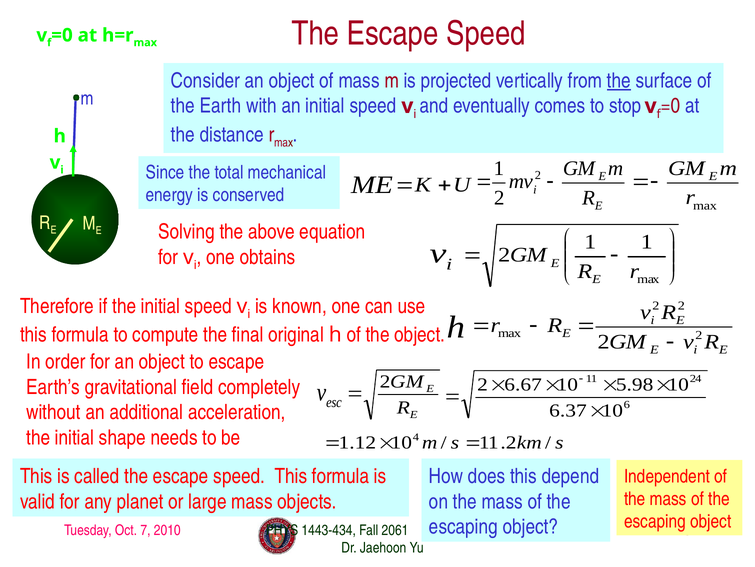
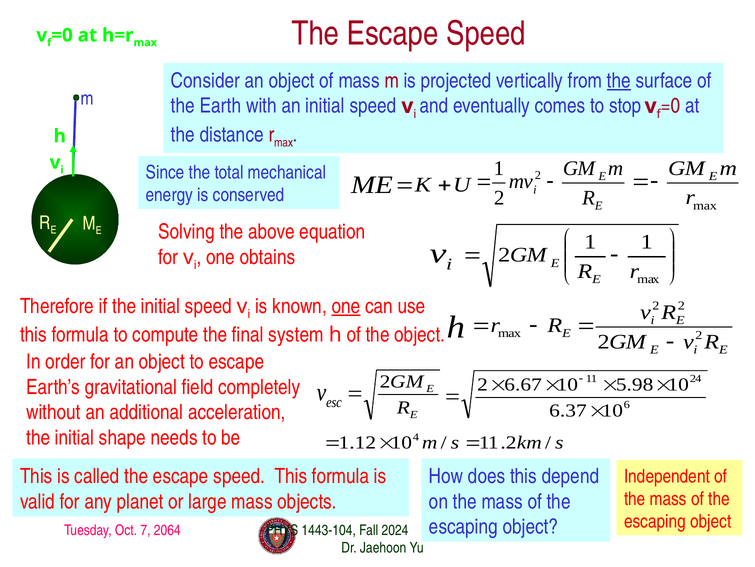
one underline: none -> present (346, 306)
original: original -> system (296, 334)
2010: 2010 -> 2064 (167, 530)
1443-434: 1443-434 -> 1443-104 (329, 530)
2061: 2061 -> 2024 (395, 530)
